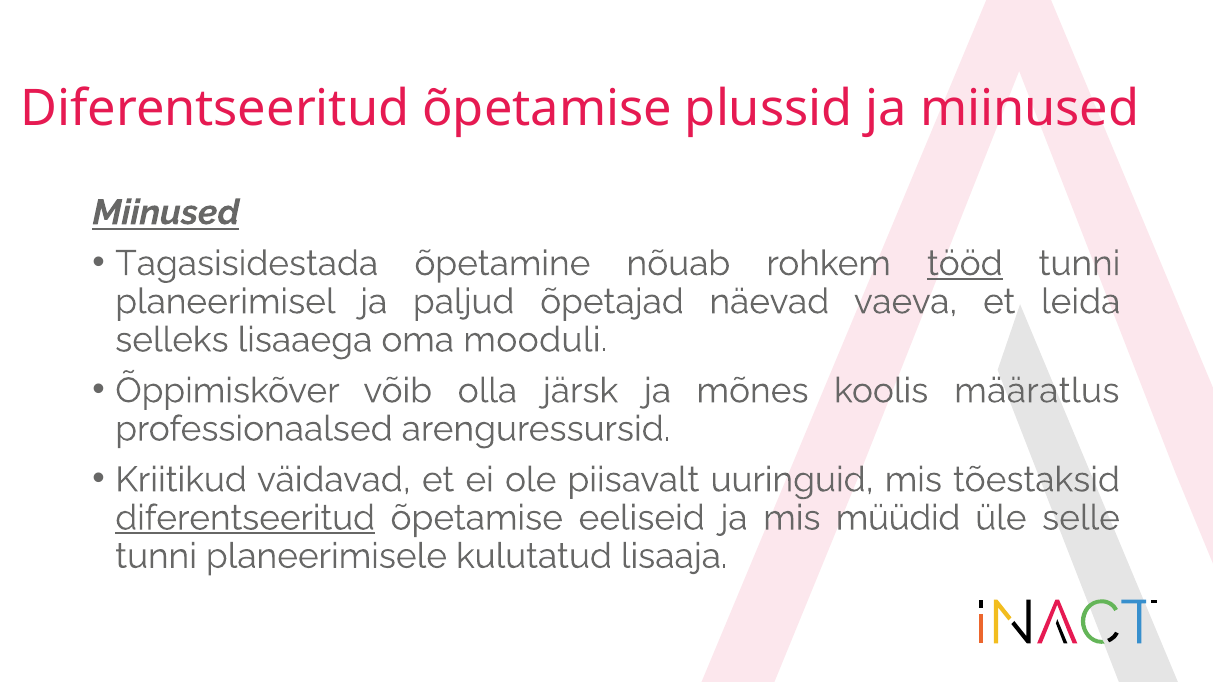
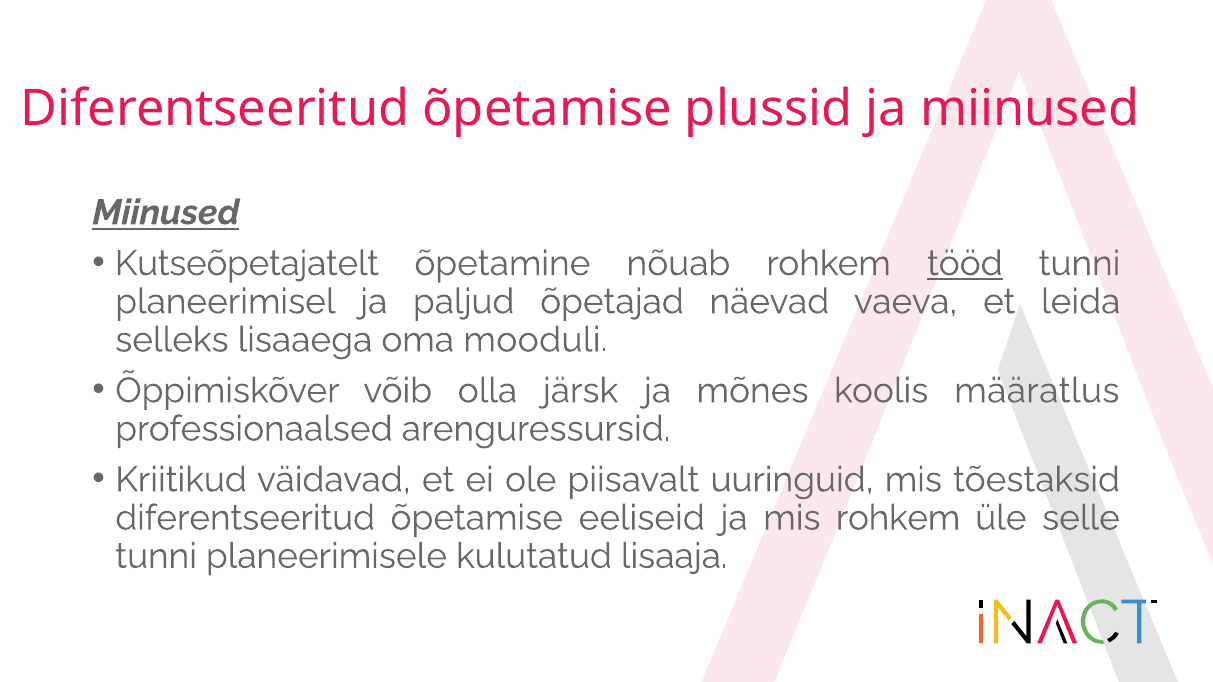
Tagasisidestada: Tagasisidestada -> Kutseõpetajatelt (247, 264)
diferentseeritud underline: present -> none (245, 518)
mis müüdid: müüdid -> rohkem (898, 518)
